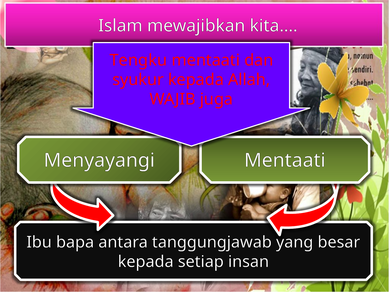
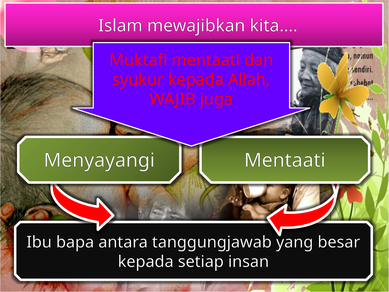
Tengku: Tengku -> Muktafi (138, 60)
